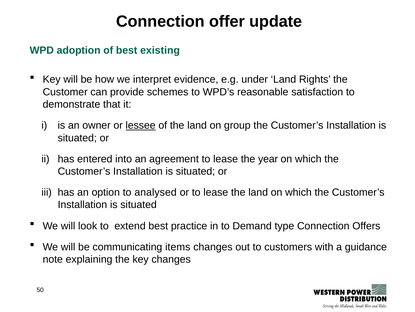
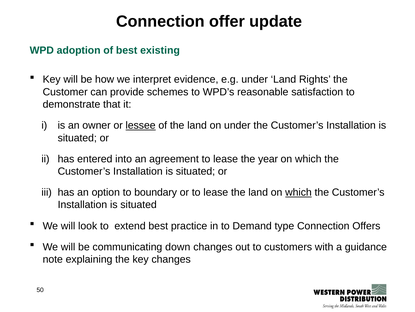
on group: group -> under (237, 125)
analysed: analysed -> boundary (156, 192)
which underline: none -> present (298, 192)
items: items -> down (178, 246)
